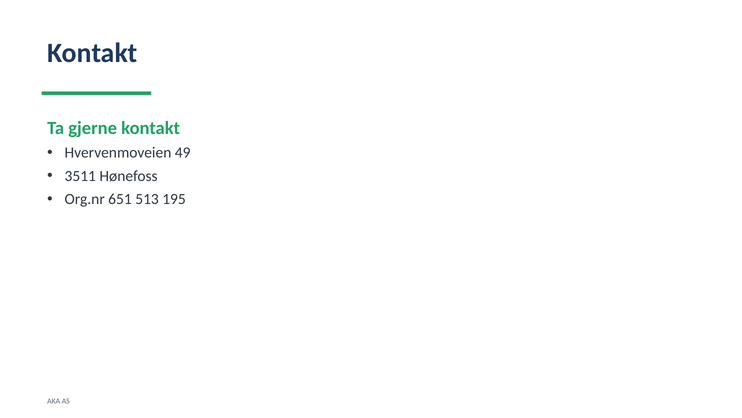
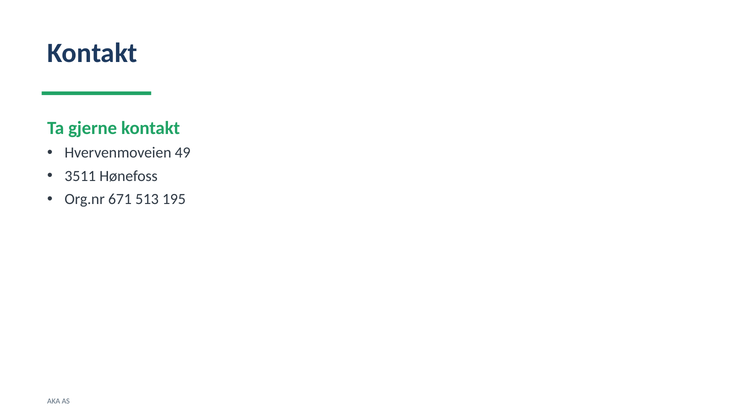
651: 651 -> 671 (120, 199)
